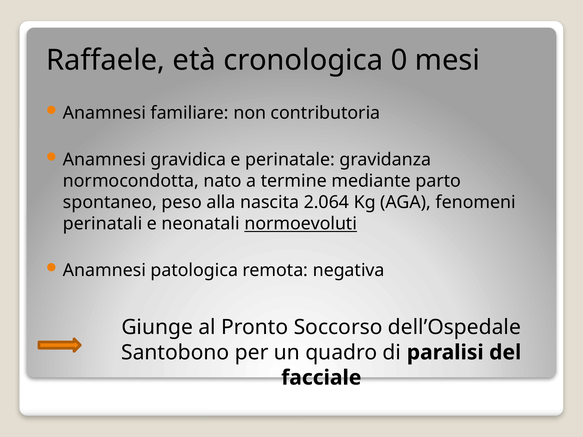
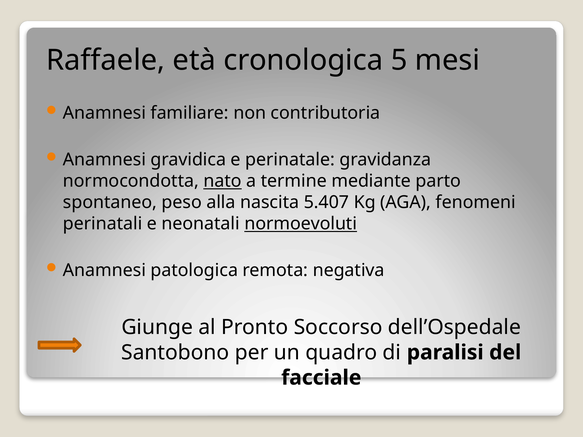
0: 0 -> 5 (399, 60)
nato underline: none -> present (223, 181)
2.064: 2.064 -> 5.407 (326, 203)
